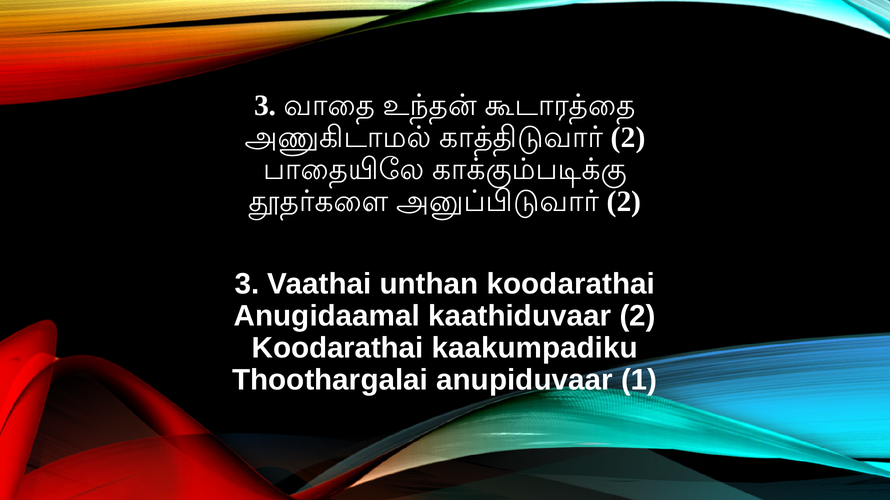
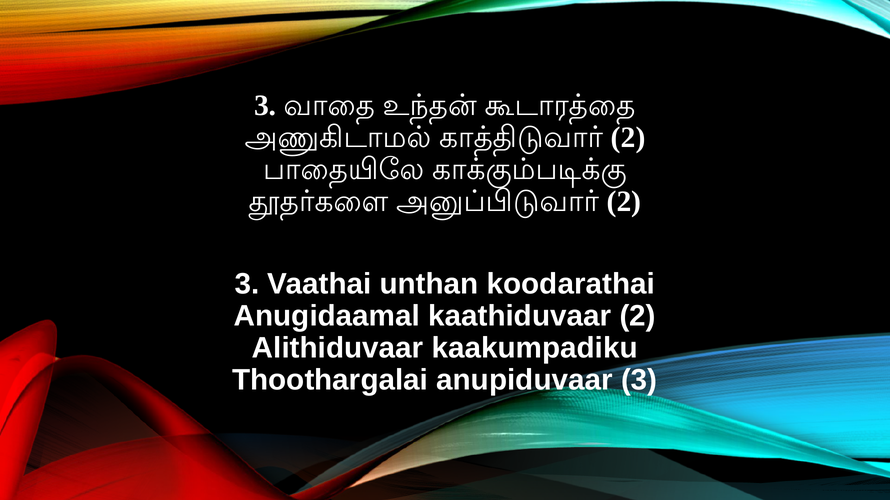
Koodarathai: Koodarathai -> Alithiduvaar (338, 348)
anupiduvaar 1: 1 -> 3 (639, 380)
